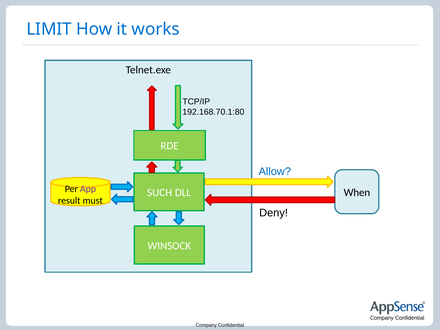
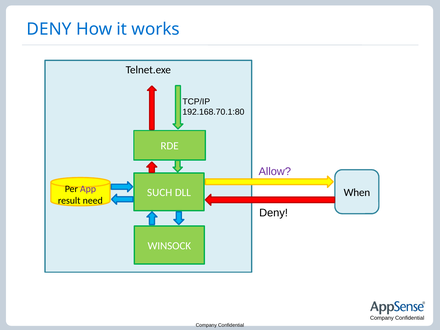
LIMIT: LIMIT -> DENY (49, 29)
Allow colour: blue -> purple (275, 172)
must: must -> need (93, 201)
